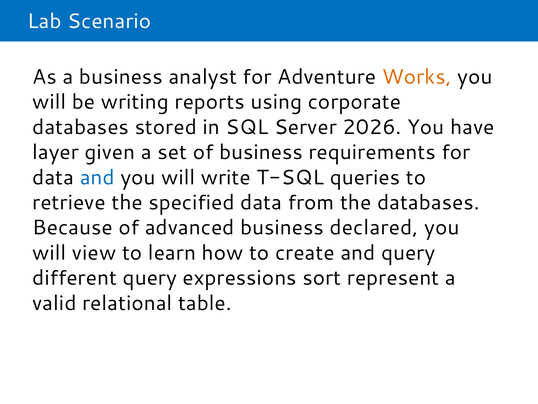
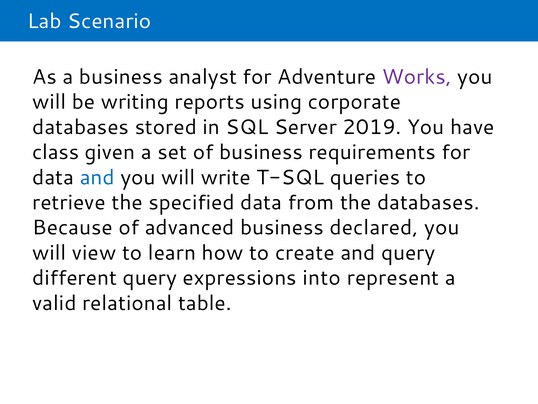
Works colour: orange -> purple (417, 77)
2026: 2026 -> 2019 (372, 127)
layer: layer -> class (56, 152)
sort: sort -> into (322, 278)
